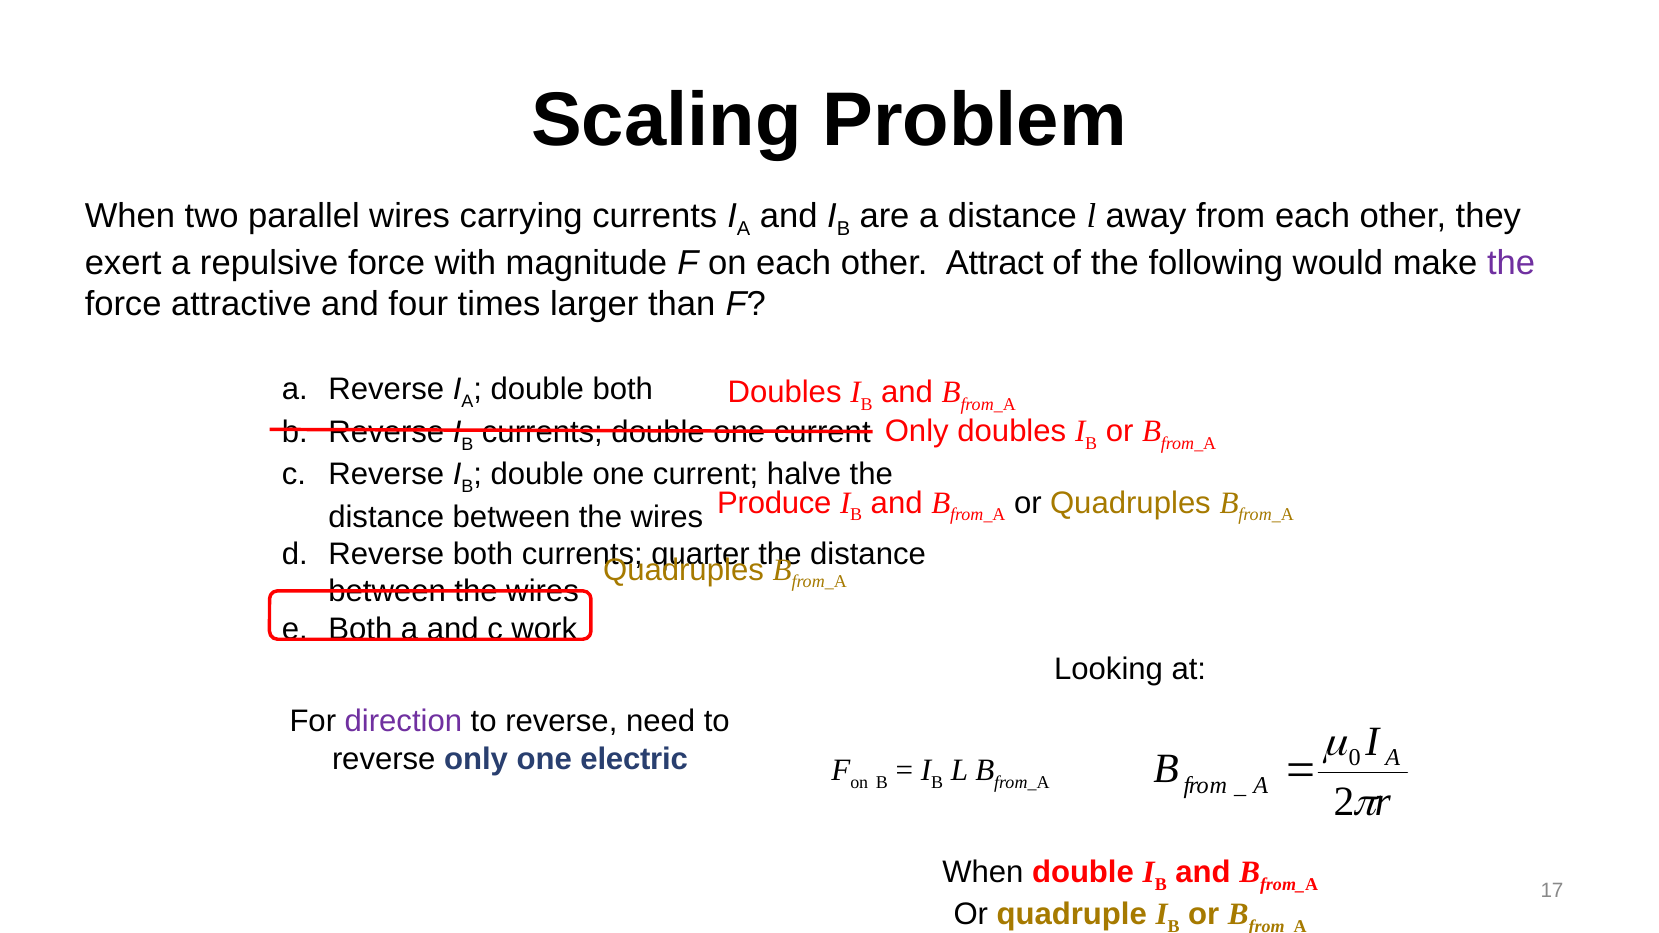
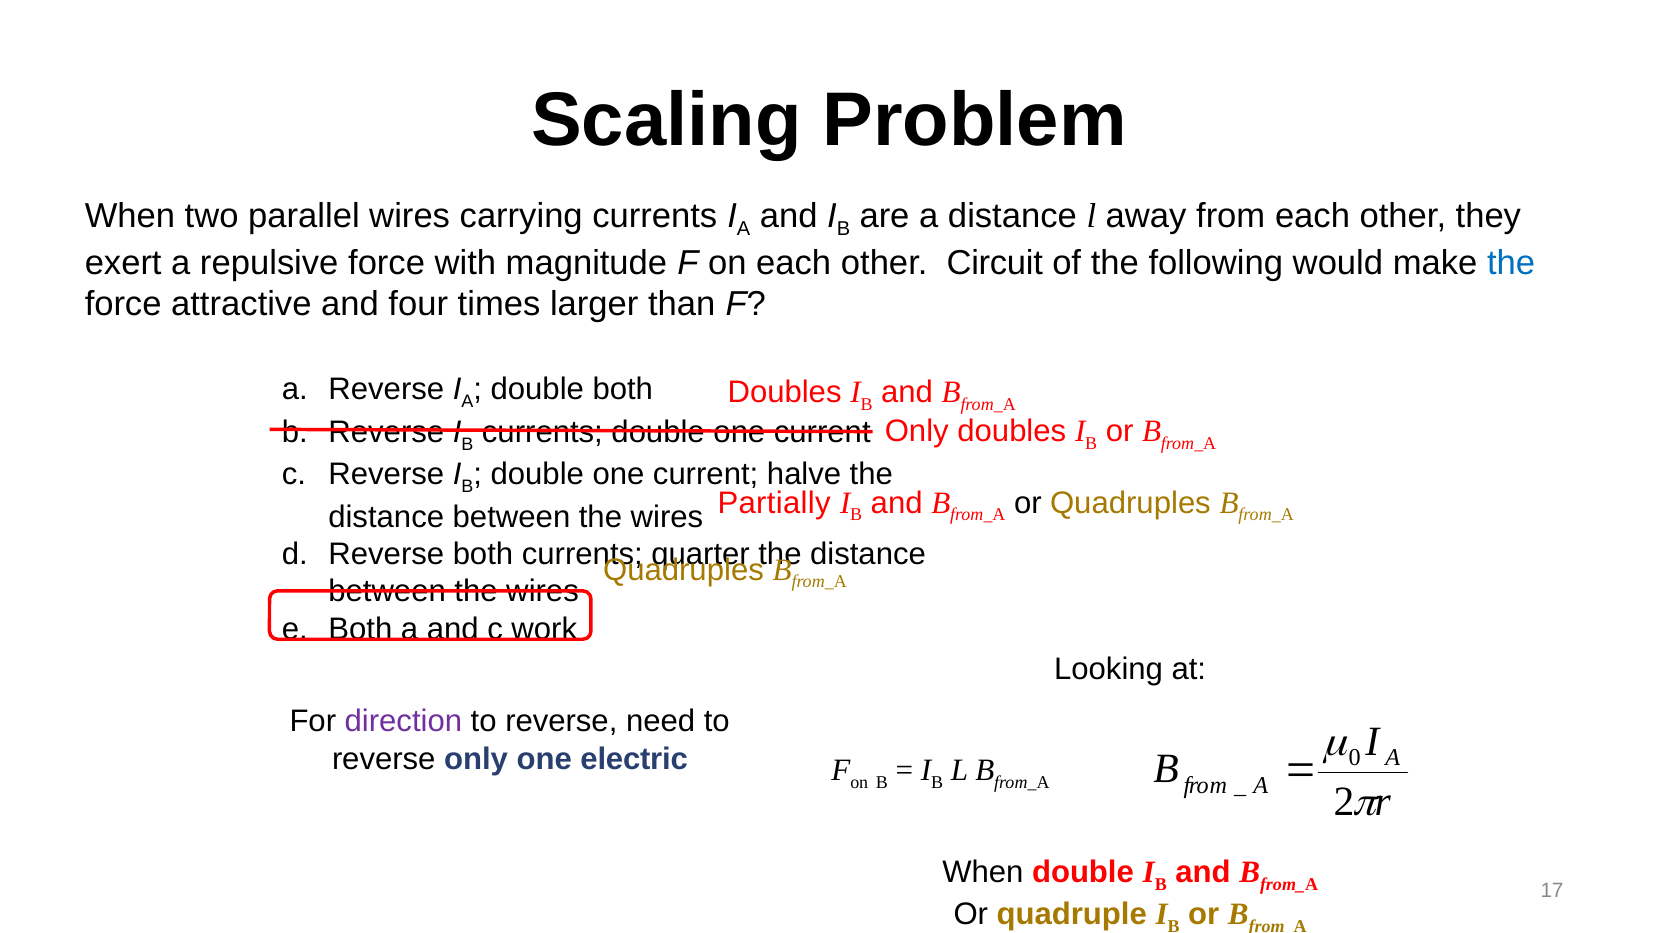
Attract: Attract -> Circuit (995, 263)
the colour: purple -> blue (1511, 263)
Produce: Produce -> Partially (774, 503)
